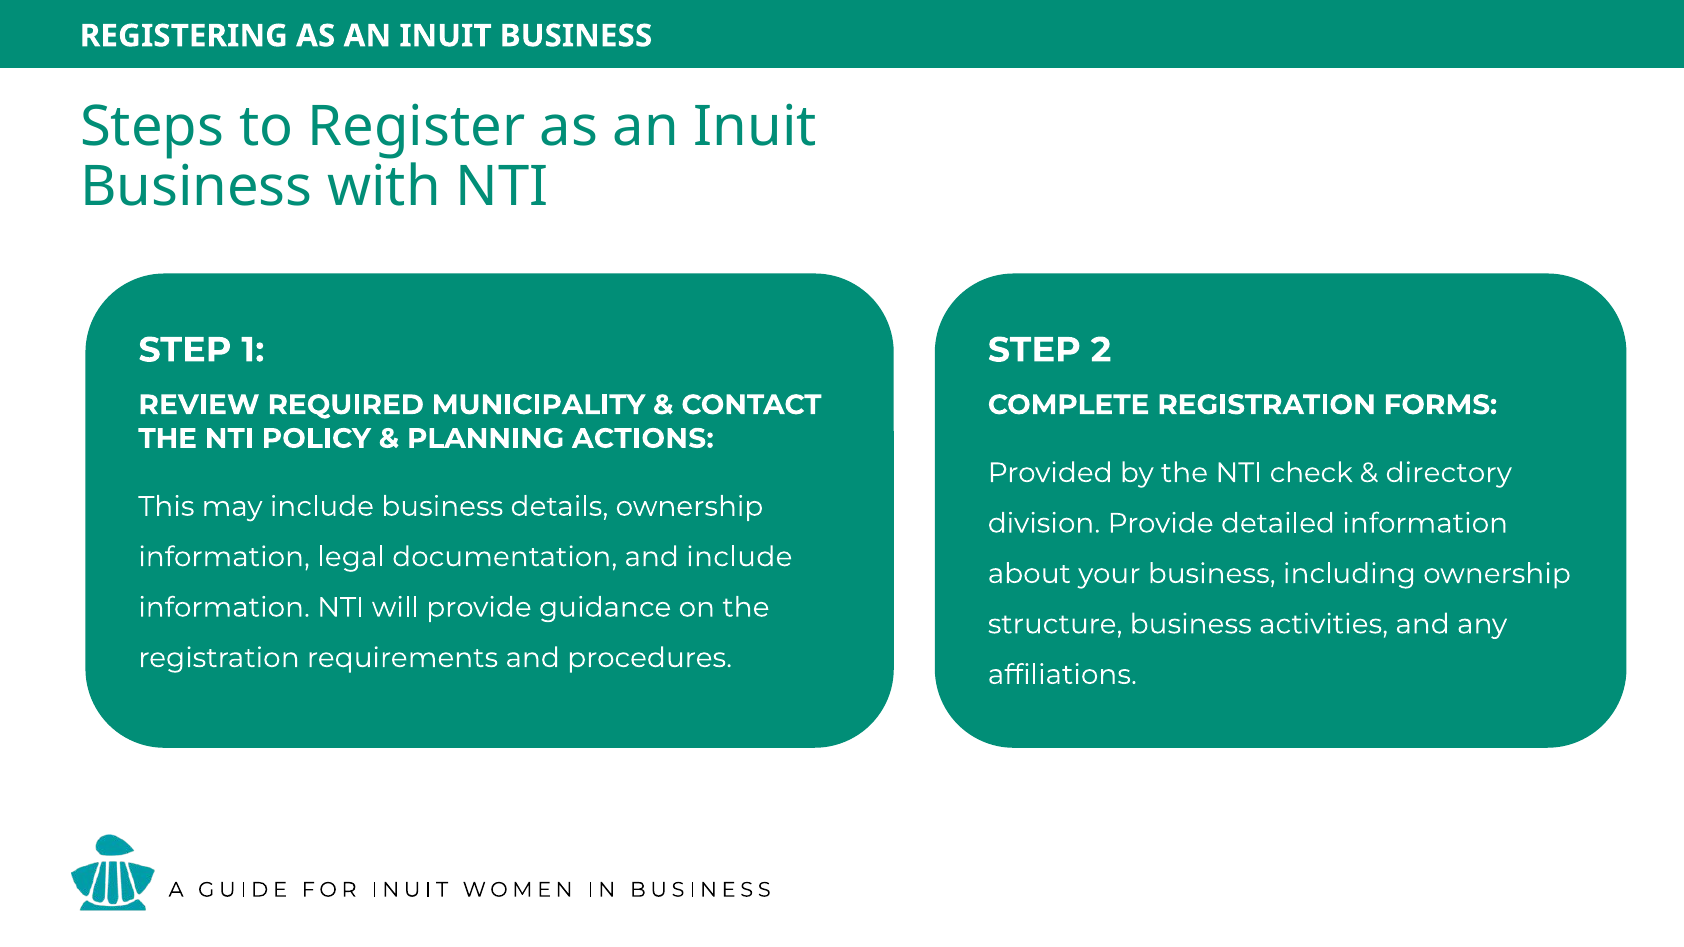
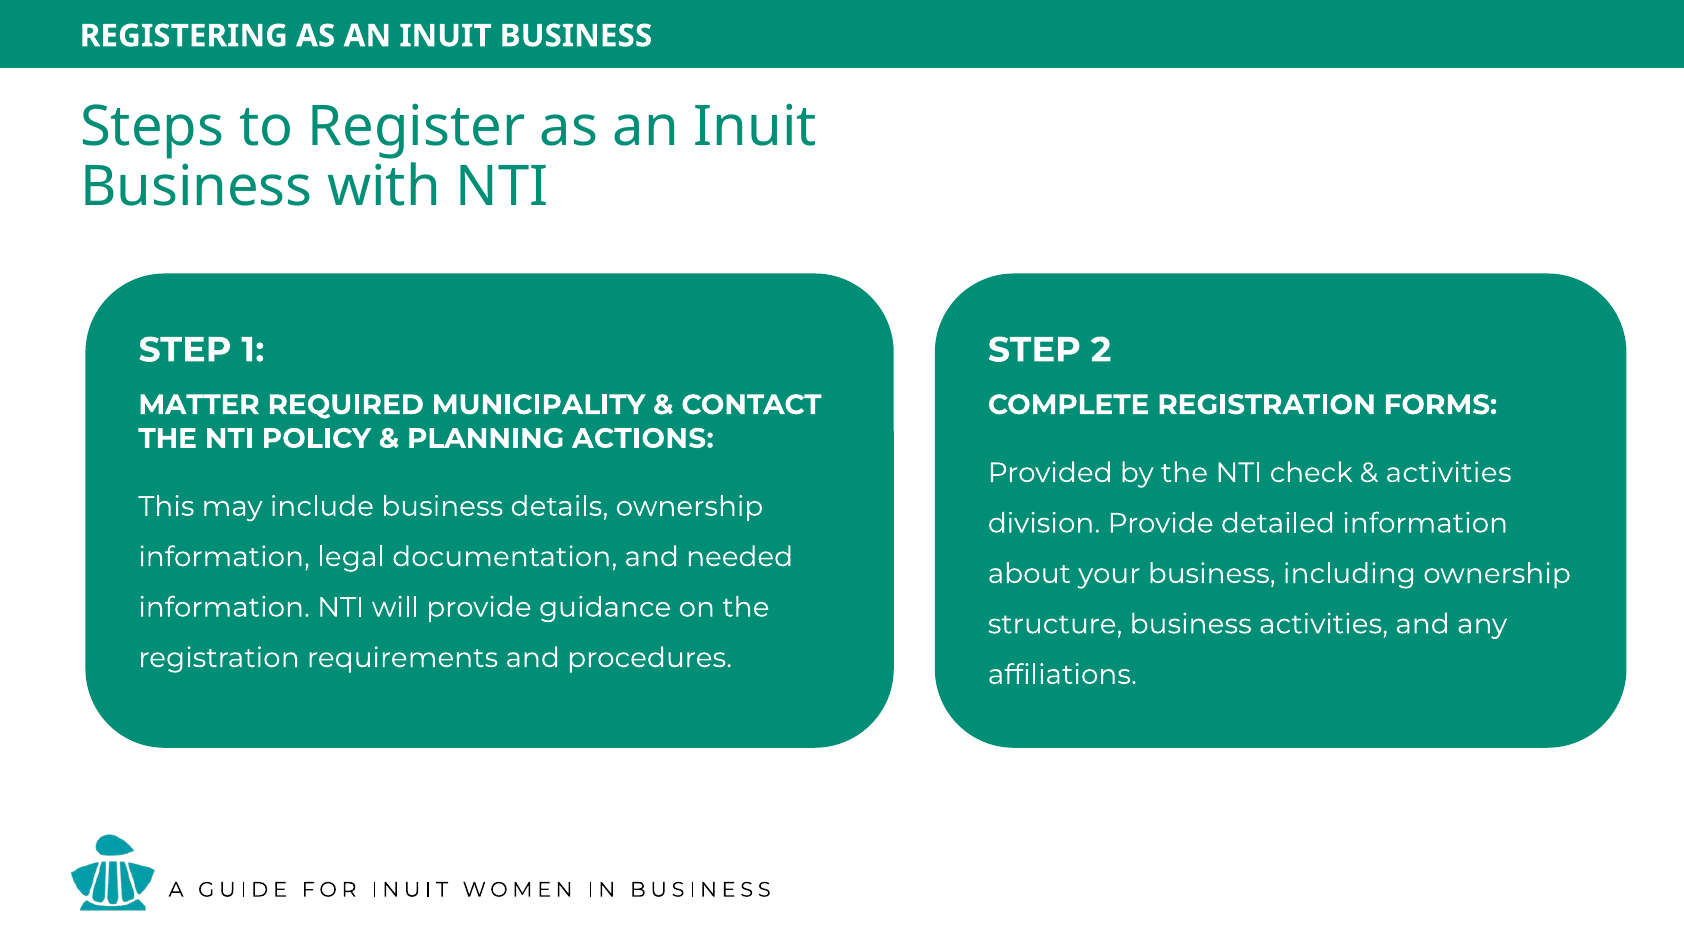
REVIEW: REVIEW -> MATTER (199, 405)
directory: directory -> activities (1449, 473)
and include: include -> needed (740, 557)
